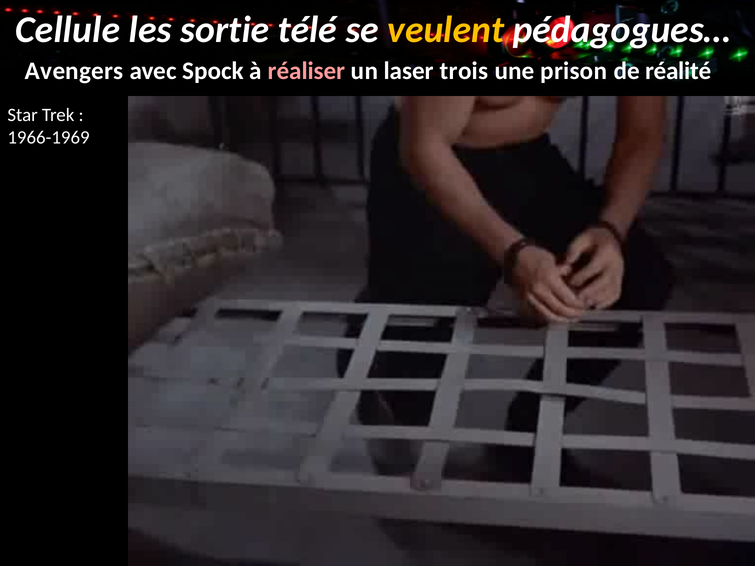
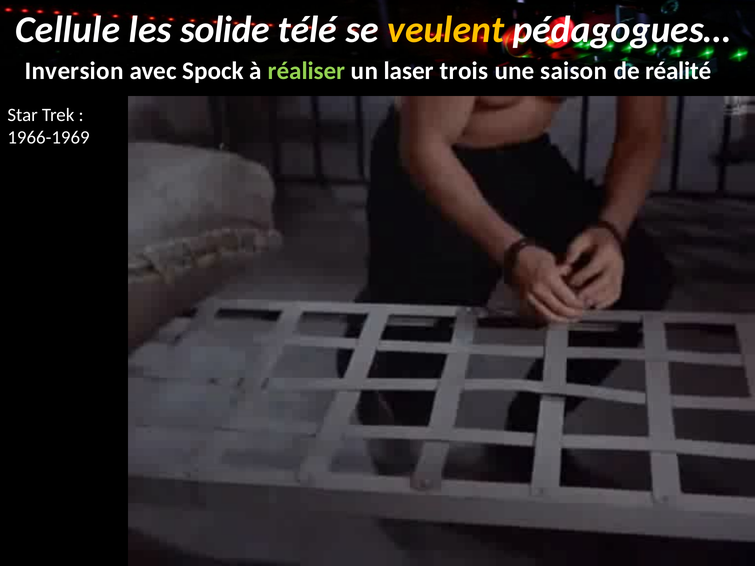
sortie: sortie -> solide (225, 30)
Avengers: Avengers -> Inversion (74, 71)
réaliser colour: pink -> light green (306, 71)
prison: prison -> saison (574, 71)
